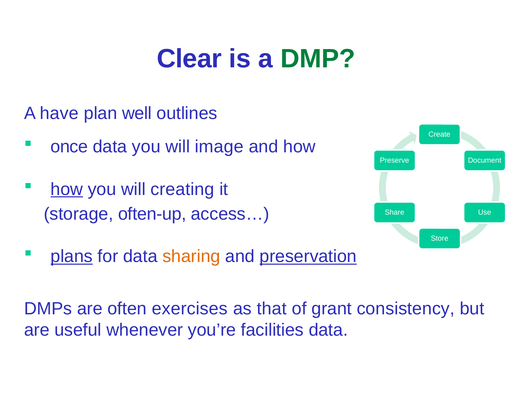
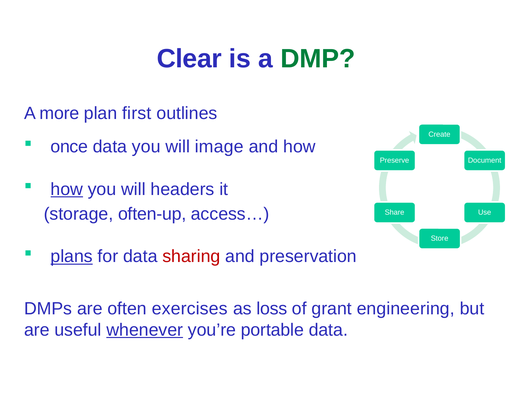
have: have -> more (59, 113)
well: well -> first (137, 113)
creating: creating -> headers (183, 189)
sharing colour: orange -> red (191, 256)
preservation underline: present -> none (308, 256)
that: that -> loss (272, 308)
consistency: consistency -> engineering (406, 308)
whenever underline: none -> present (145, 329)
facilities: facilities -> portable (272, 329)
